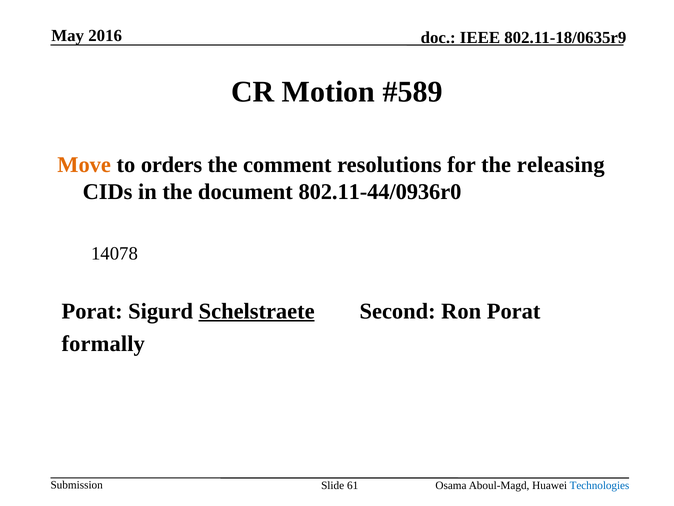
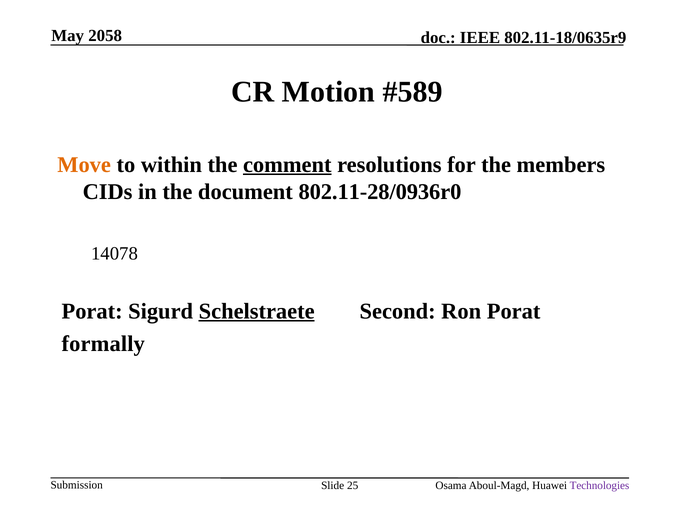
2016: 2016 -> 2058 (105, 36)
orders: orders -> within (171, 164)
comment underline: none -> present (287, 164)
releasing: releasing -> members (561, 164)
802.11-44/0936r0: 802.11-44/0936r0 -> 802.11-28/0936r0 (380, 191)
61: 61 -> 25 (353, 485)
Technologies colour: blue -> purple (600, 485)
